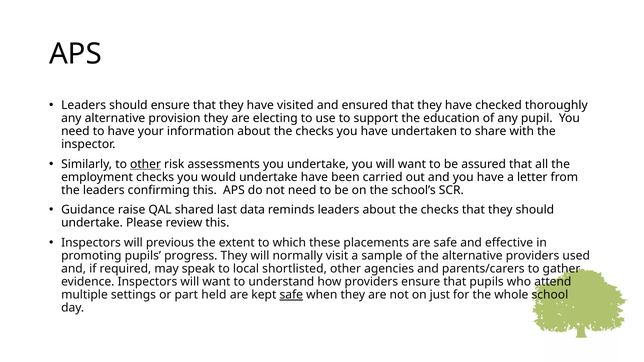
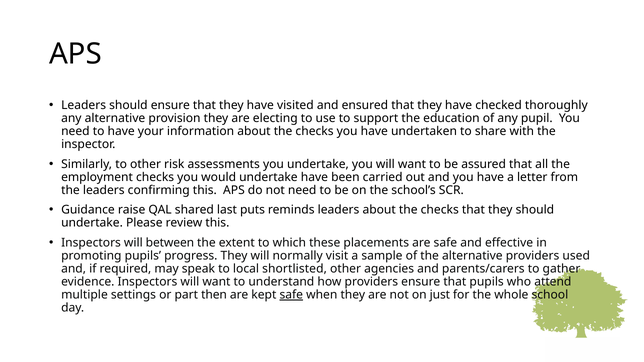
other underline: present -> none (146, 164)
data: data -> puts (253, 210)
previous: previous -> between (170, 243)
held: held -> then (214, 295)
